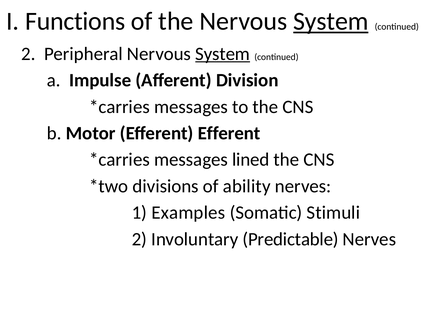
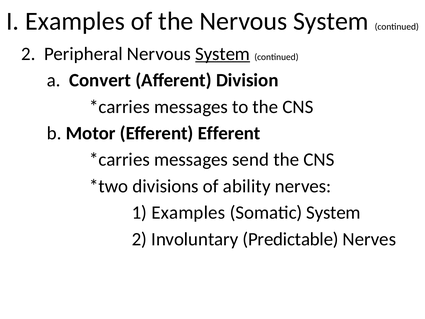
I Functions: Functions -> Examples (75, 21)
System underline: present -> none (331, 21)
Impulse: Impulse -> Convert (100, 80)
lined: lined -> send (251, 160)
Somatic Stimuli: Stimuli -> System (333, 213)
